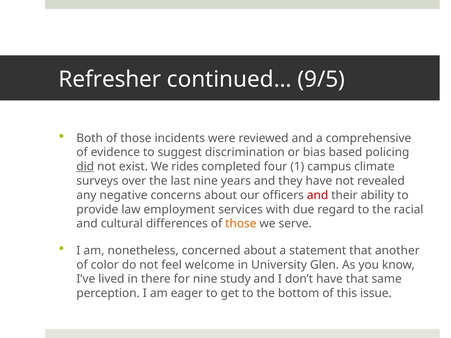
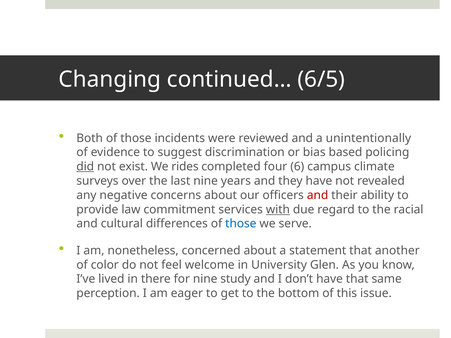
Refresher: Refresher -> Changing (110, 80)
9/5: 9/5 -> 6/5 (321, 80)
comprehensive: comprehensive -> unintentionally (368, 138)
1: 1 -> 6 (297, 167)
employment: employment -> commitment (179, 210)
with underline: none -> present (278, 210)
those colour: orange -> blue (241, 224)
